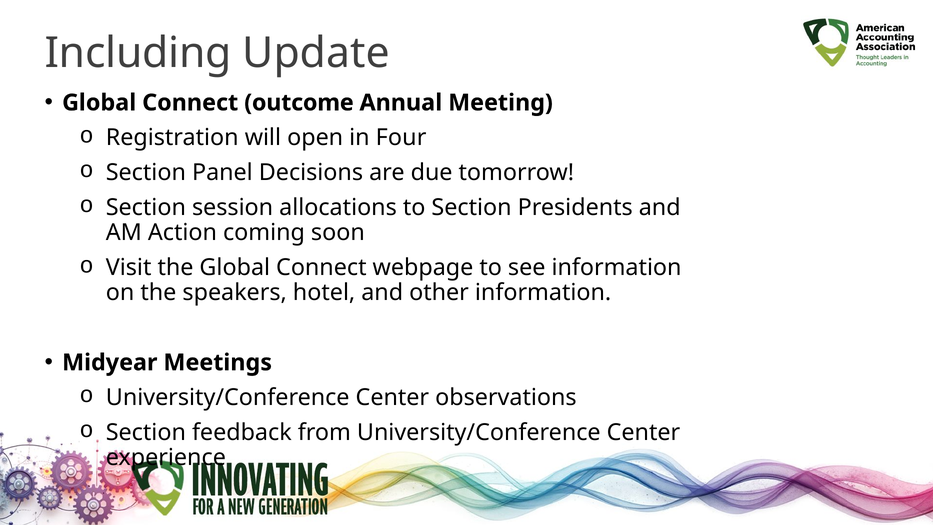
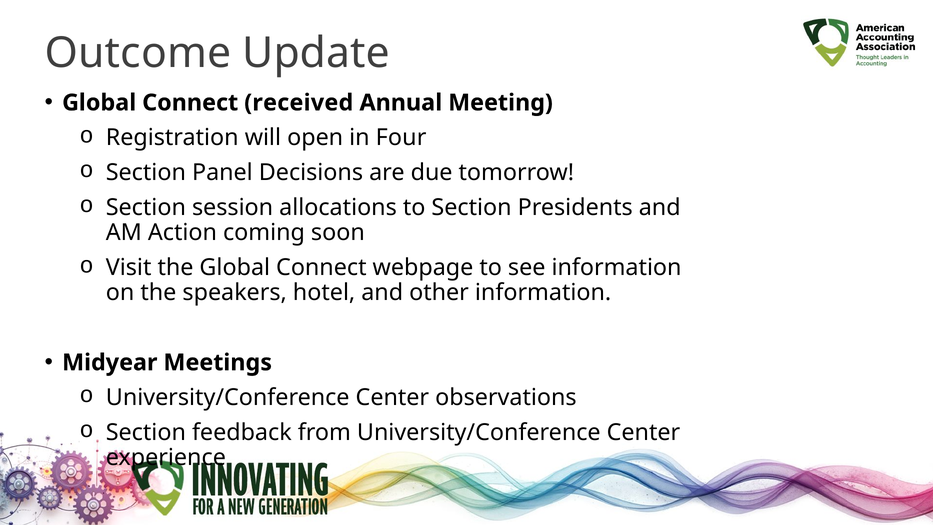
Including: Including -> Outcome (138, 53)
outcome: outcome -> received (299, 103)
